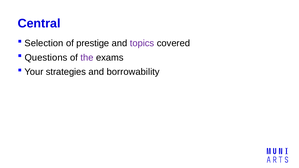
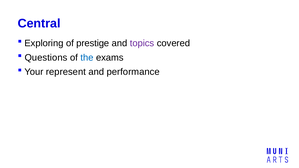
Selection: Selection -> Exploring (44, 43)
the colour: purple -> blue (87, 58)
strategies: strategies -> represent (66, 72)
borrowability: borrowability -> performance (133, 72)
